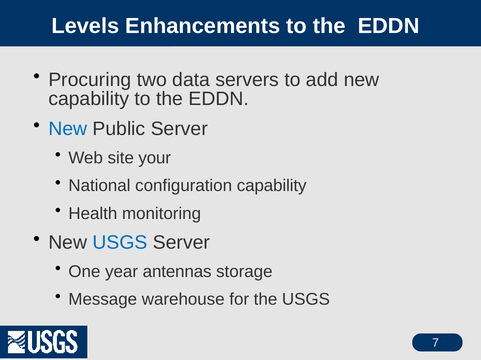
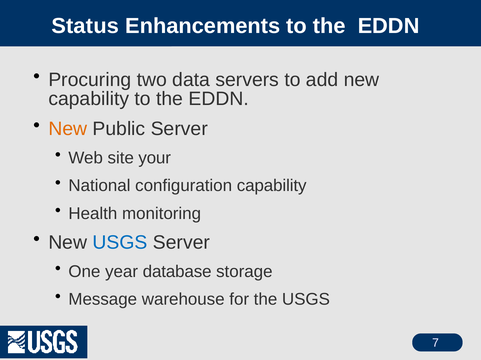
Levels: Levels -> Status (85, 26)
New colour: blue -> orange (68, 129)
antennas: antennas -> database (177, 272)
